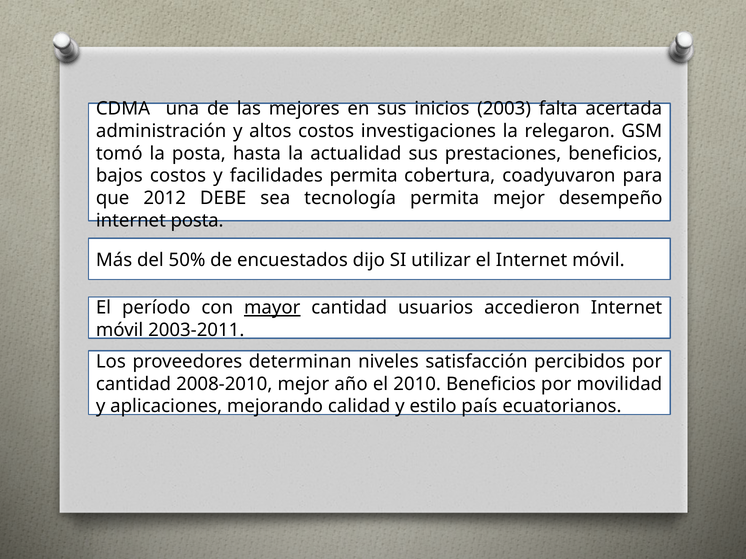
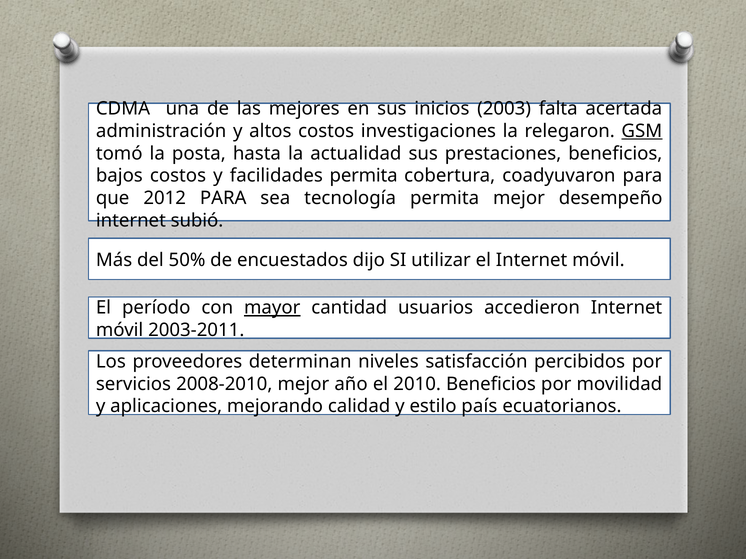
GSM underline: none -> present (642, 131)
2012 DEBE: DEBE -> PARA (223, 198)
internet posta: posta -> subió (197, 221)
cantidad: cantidad -> servicios (133, 384)
